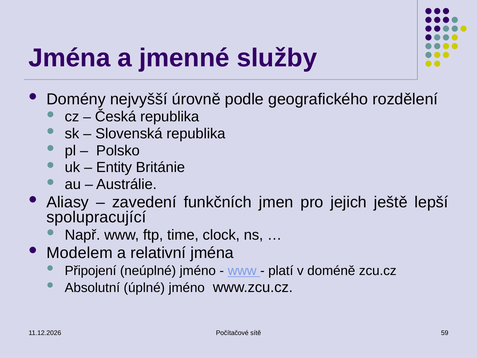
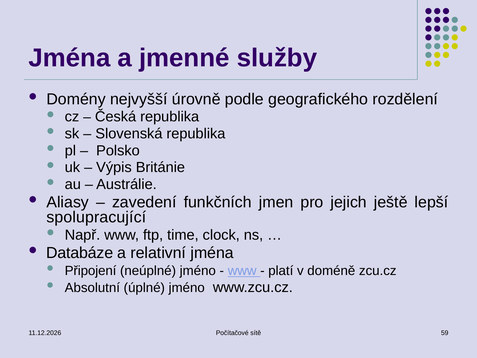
Entity: Entity -> Výpis (114, 167)
Modelem: Modelem -> Databáze (80, 253)
